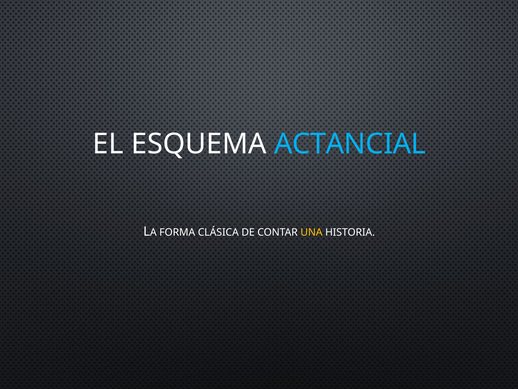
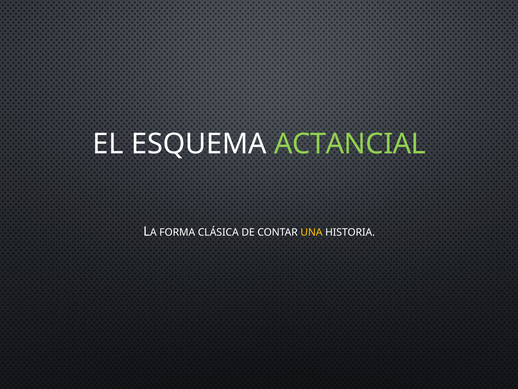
ACTANCIAL colour: light blue -> light green (350, 144)
